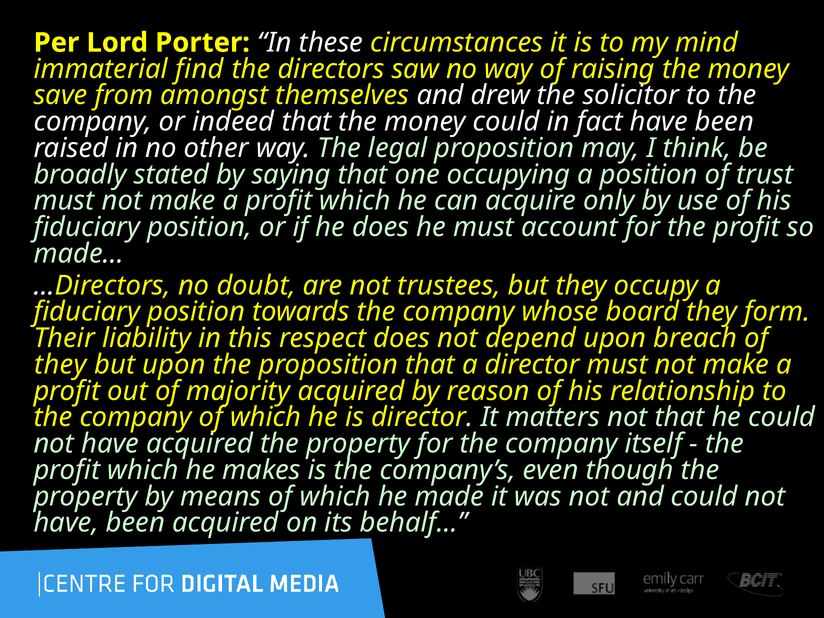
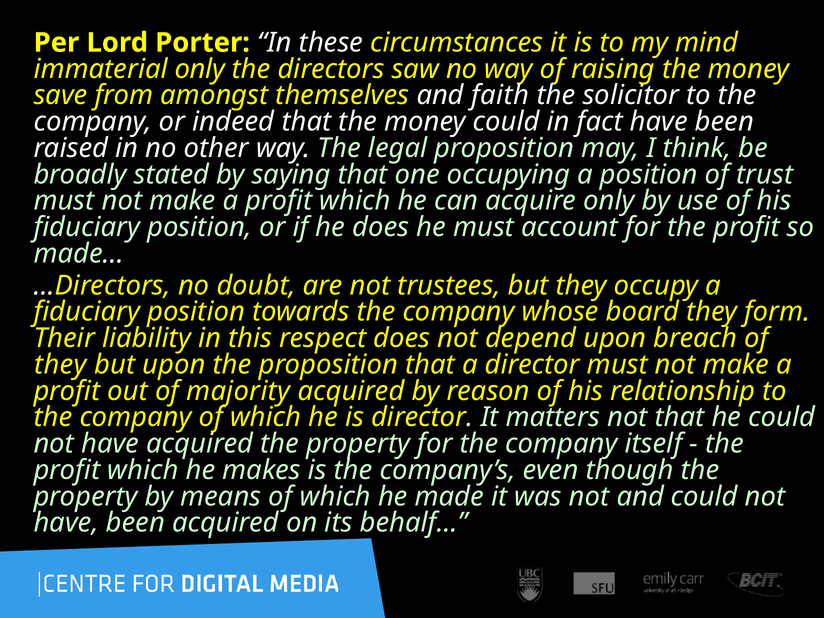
immaterial find: find -> only (200, 69)
drew: drew -> faith (500, 95)
